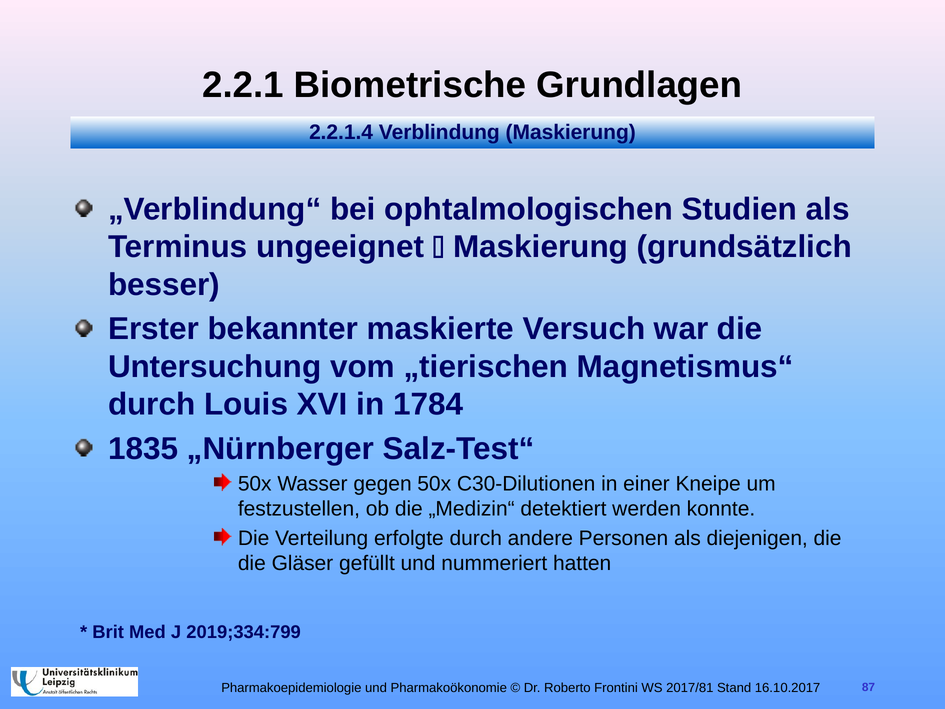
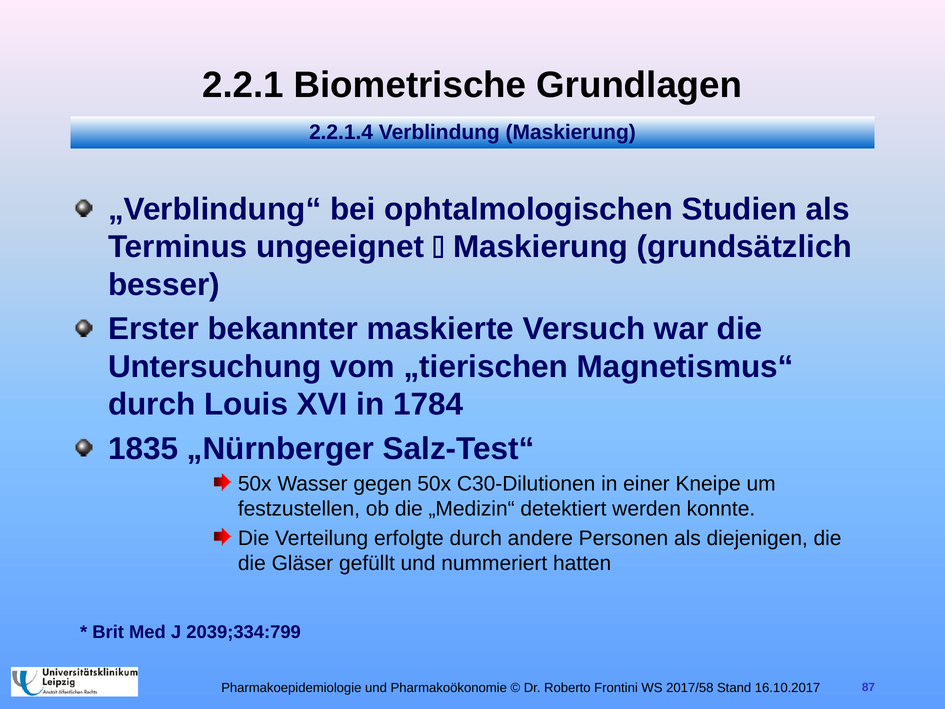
2019;334:799: 2019;334:799 -> 2039;334:799 (244, 632)
2017/81: 2017/81 -> 2017/58 (690, 688)
